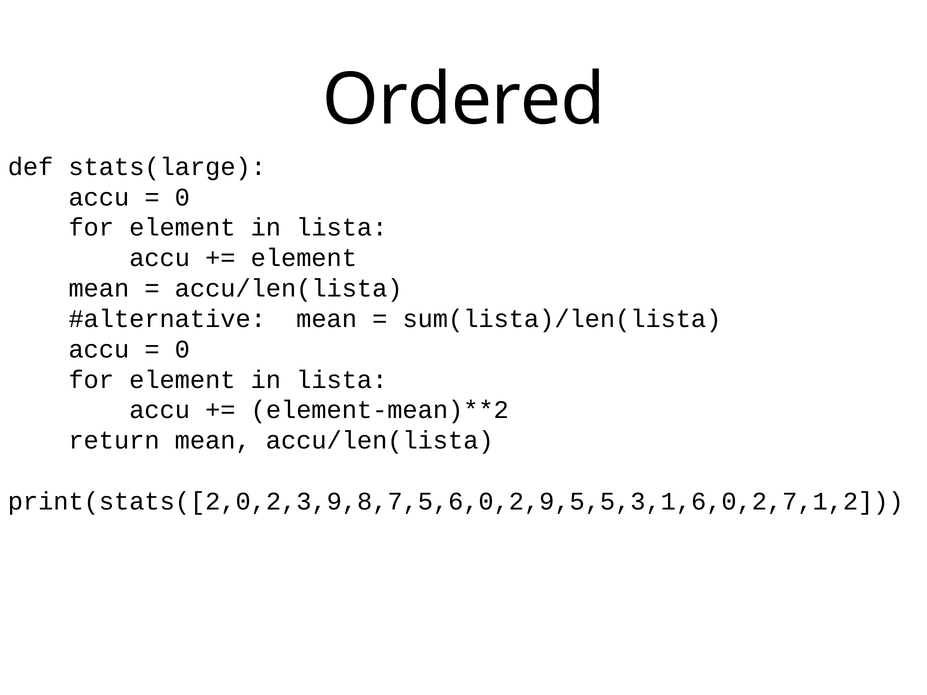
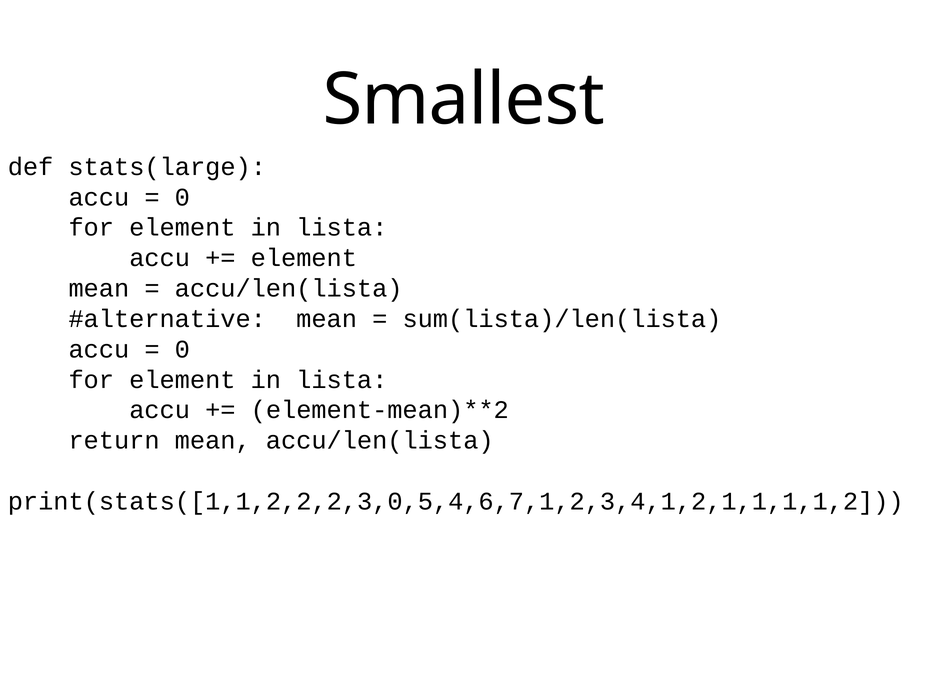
Ordered: Ordered -> Smallest (464, 100)
print(stats([2,0,2,3,9,8,7,5,6,0,2,9,5,5,3,1,6,0,2,7,1,2: print(stats([2,0,2,3,9,8,7,5,6,0,2,9,5,5,3,1,6,0,2,7,1,2 -> print(stats([1,1,2,2,2,3,0,5,4,6,7,1,2,3,4,1,2,1,1,1,1,2 (456, 502)
